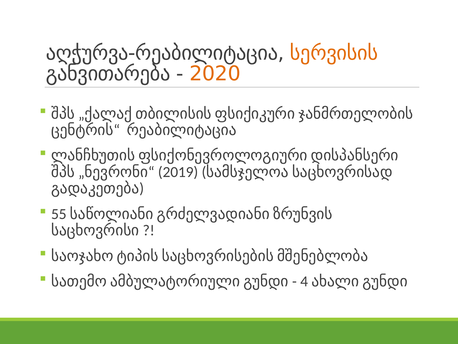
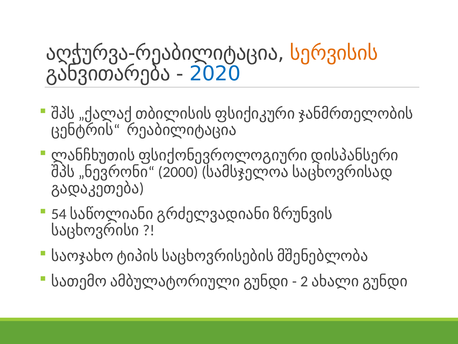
2020 colour: orange -> blue (215, 74)
2019: 2019 -> 2000 (178, 172)
55: 55 -> 54 (59, 214)
4: 4 -> 2 (304, 281)
